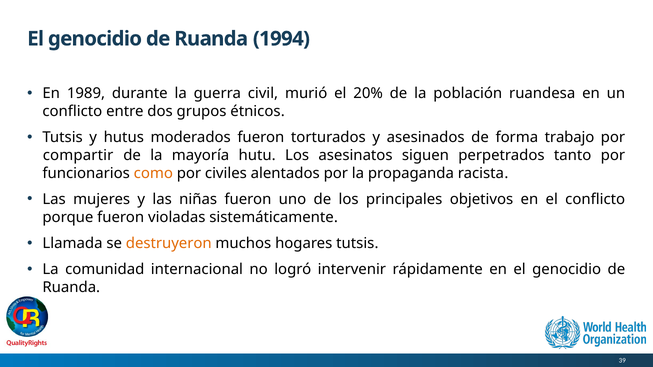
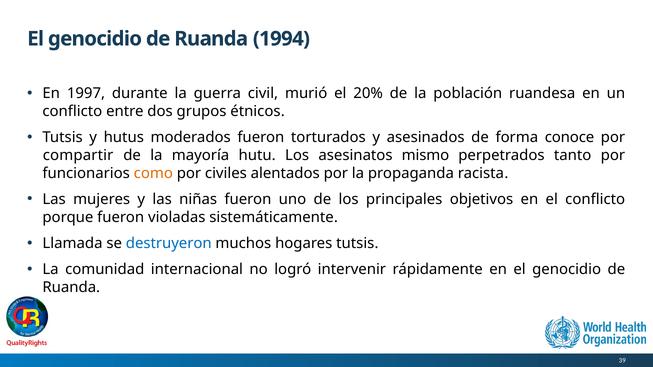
1989: 1989 -> 1997 (86, 93)
trabajo: trabajo -> conoce (570, 138)
siguen: siguen -> mismo (425, 155)
destruyeron colour: orange -> blue (169, 244)
